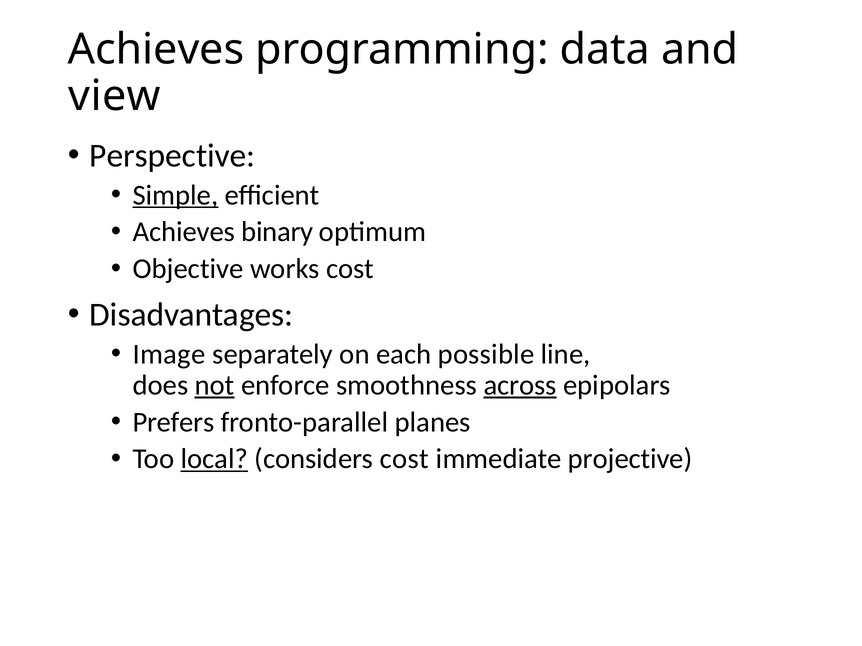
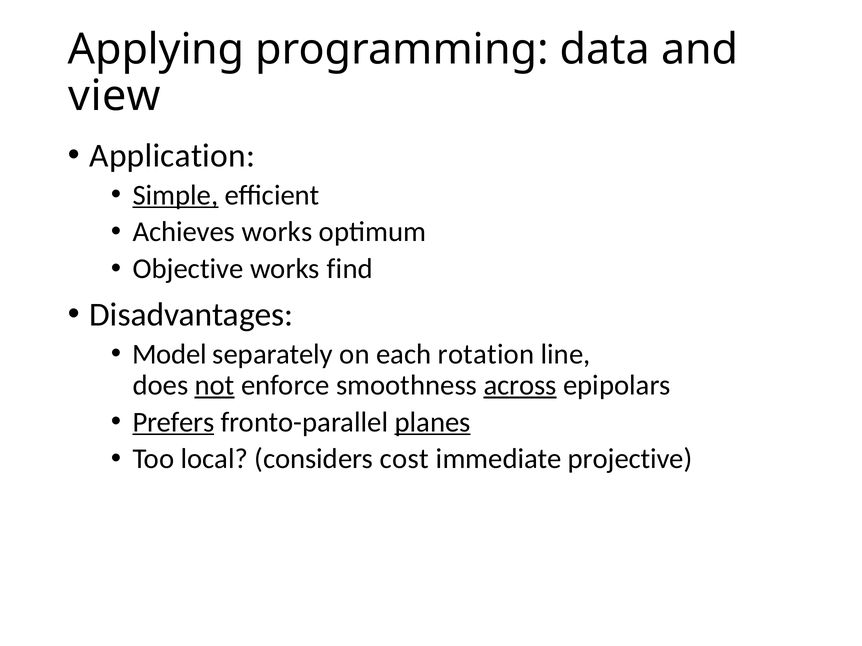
Achieves: Achieves -> Applying (156, 50)
Perspective: Perspective -> Application (172, 156)
Achieves binary: binary -> works (277, 232)
works cost: cost -> find (350, 269)
Image: Image -> Model (169, 354)
possible: possible -> rotation (486, 354)
Prefers underline: none -> present (173, 422)
planes underline: none -> present (433, 422)
local underline: present -> none (214, 459)
